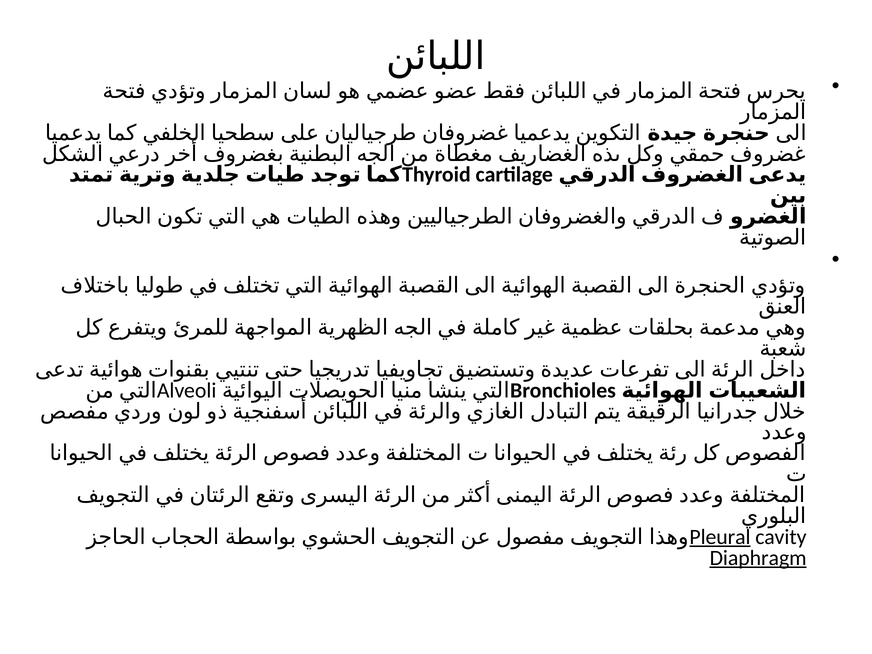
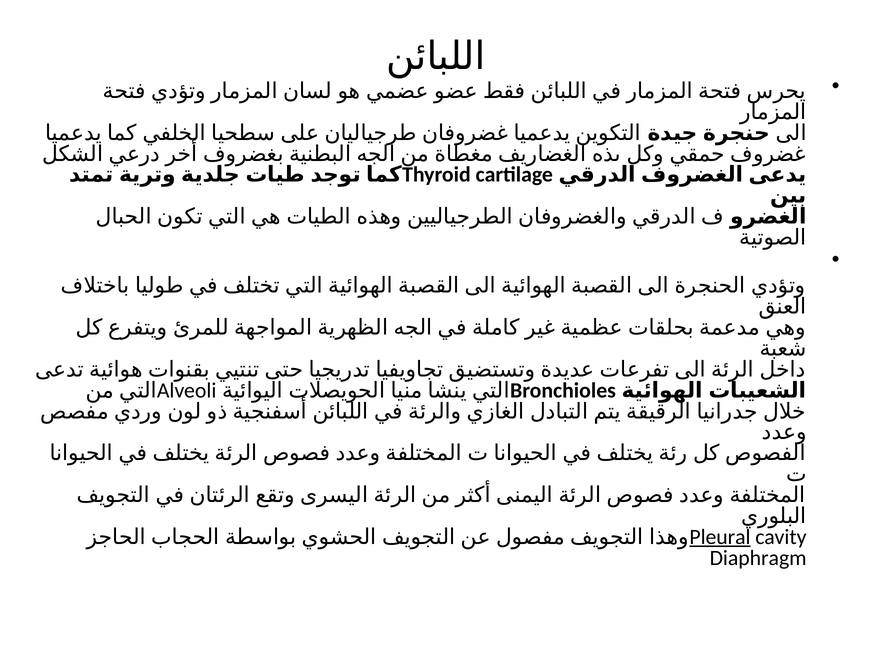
Diaphragm underline: present -> none (758, 558)
